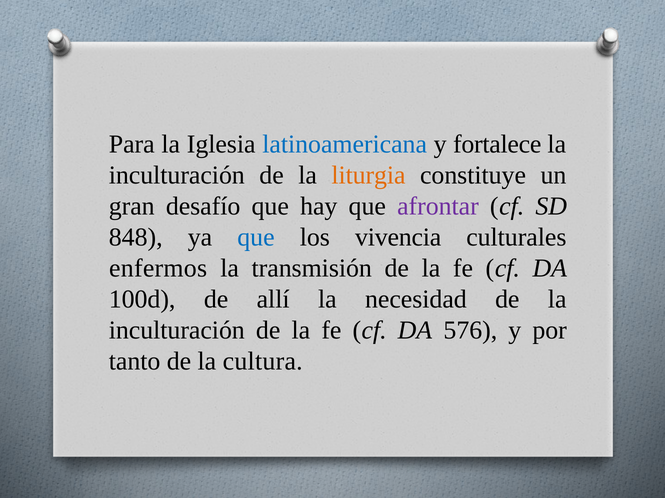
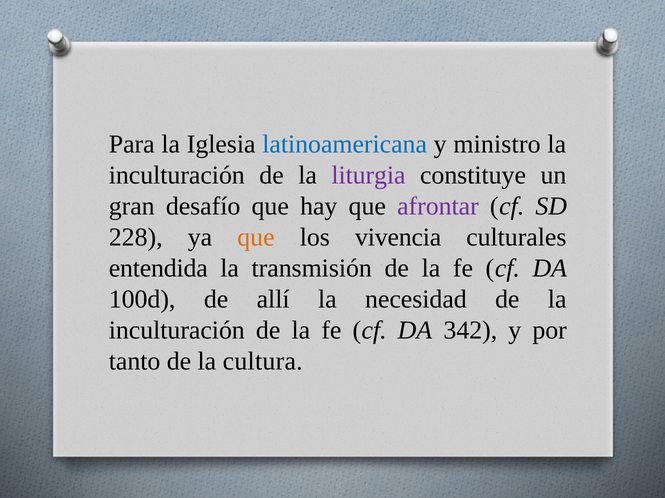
fortalece: fortalece -> ministro (497, 144)
liturgia colour: orange -> purple (368, 175)
848: 848 -> 228 (136, 237)
que colour: blue -> orange (256, 237)
enfermos: enfermos -> entendida (158, 268)
576: 576 -> 342 (470, 331)
